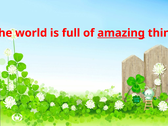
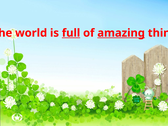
full underline: none -> present (71, 33)
